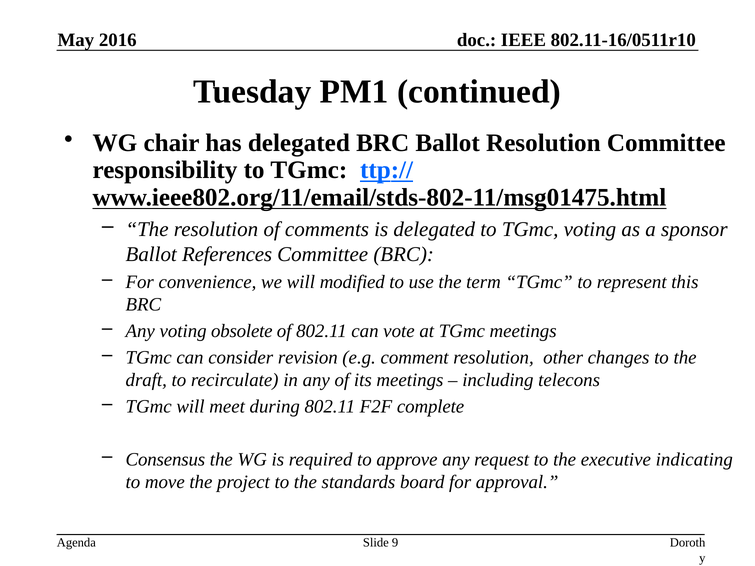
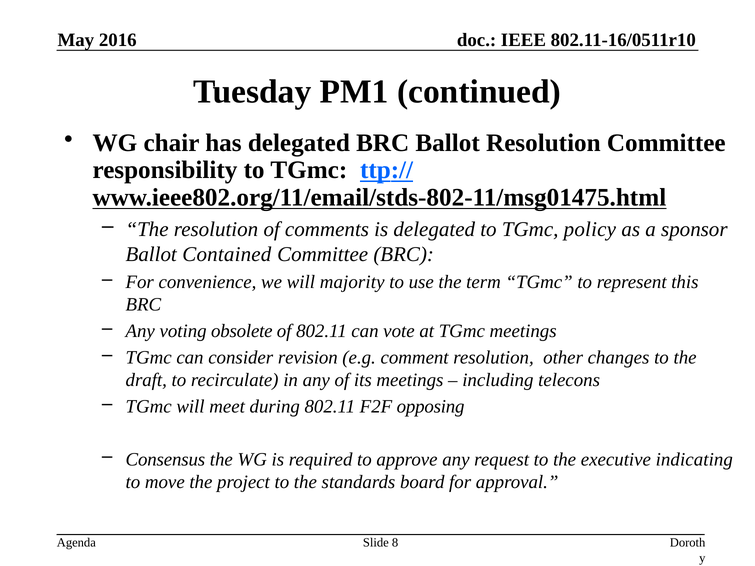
TGmc voting: voting -> policy (590, 229)
References: References -> Contained (227, 255)
modified: modified -> majority (352, 282)
complete: complete -> opposing (431, 407)
9: 9 -> 8 (395, 543)
